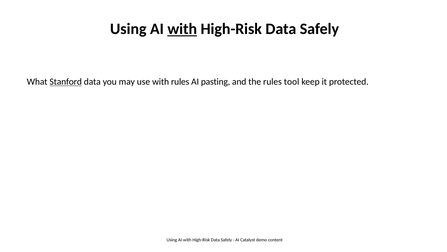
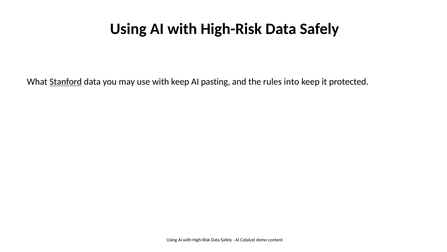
with underline: present -> none (182, 29)
with rules: rules -> keep (180, 82)
tool: tool -> into (292, 82)
